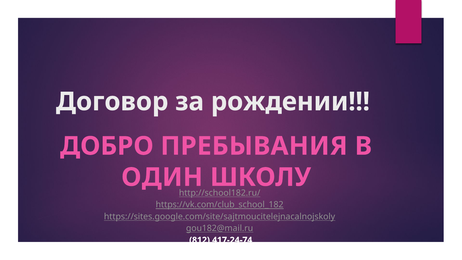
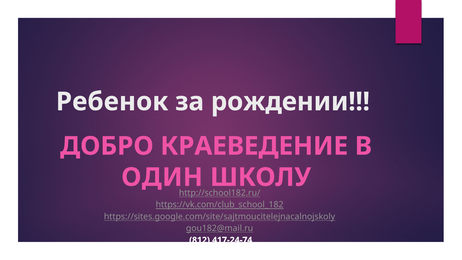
Договор: Договор -> Ребенок (112, 102)
ПРЕБЫВАНИЯ: ПРЕБЫВАНИЯ -> КРАЕВЕДЕНИЕ (254, 146)
